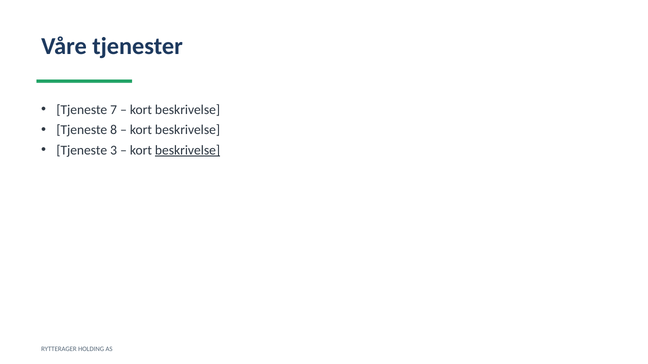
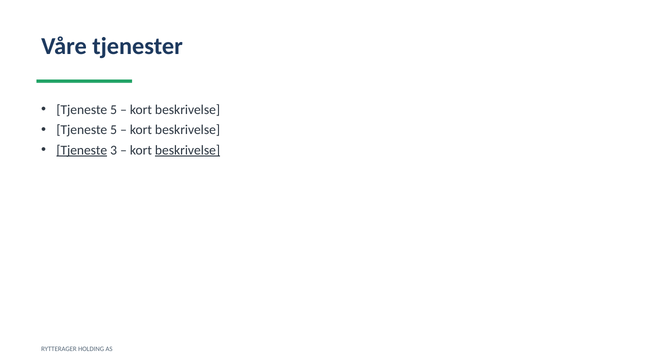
7: 7 -> 5 (114, 110)
8: 8 -> 5 (114, 130)
Tjeneste underline: none -> present (82, 150)
